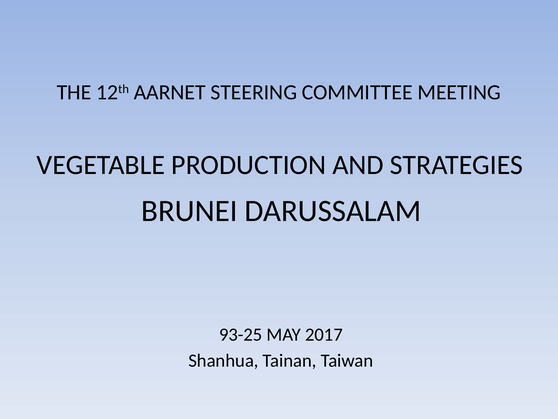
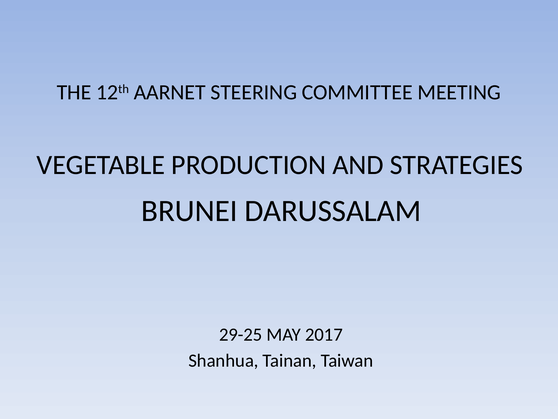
93-25: 93-25 -> 29-25 (241, 334)
